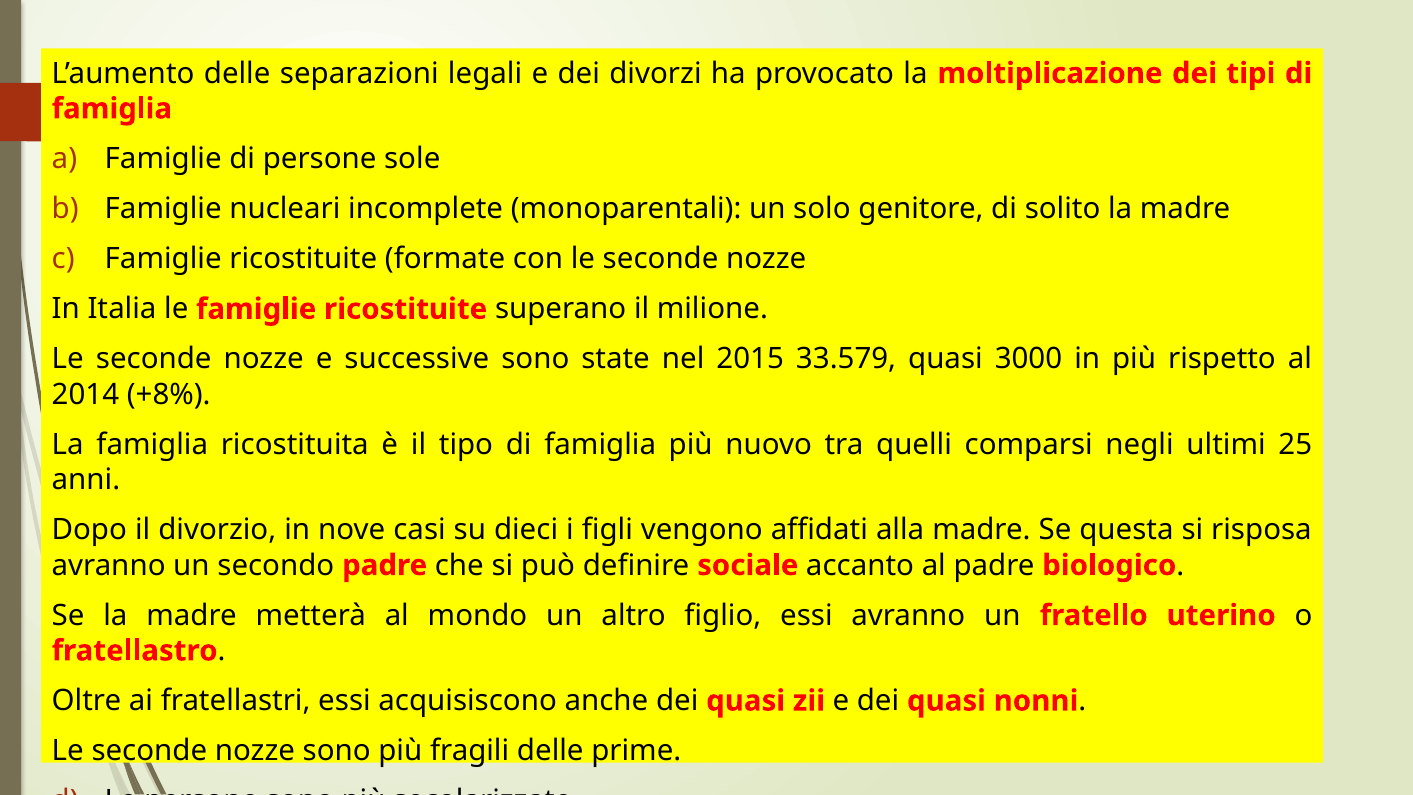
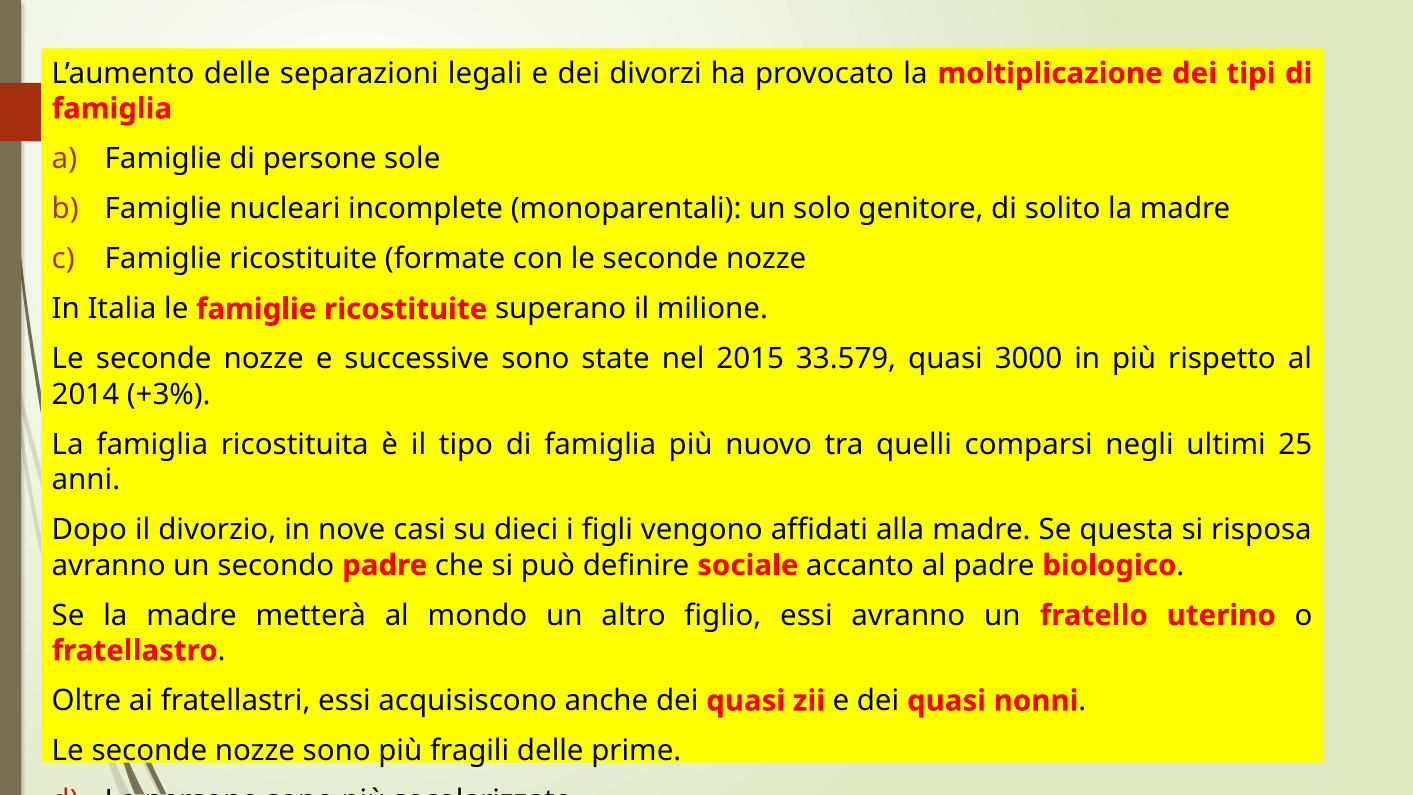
+8%: +8% -> +3% (169, 394)
